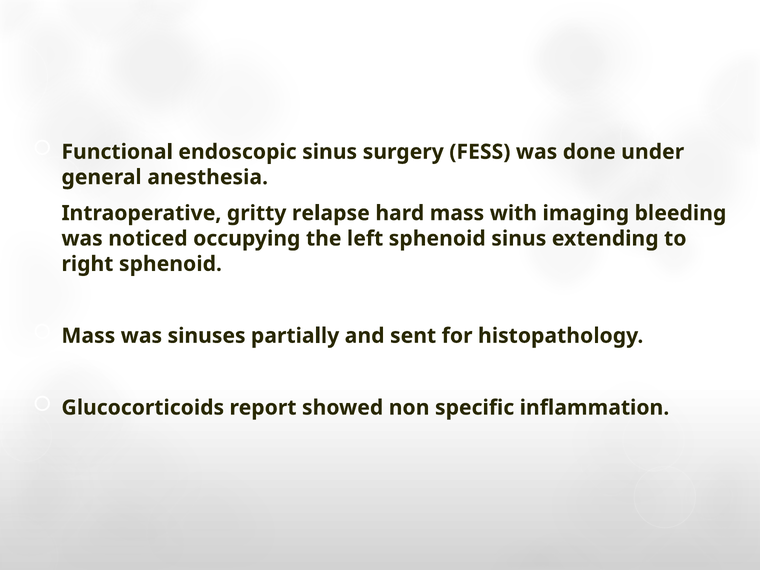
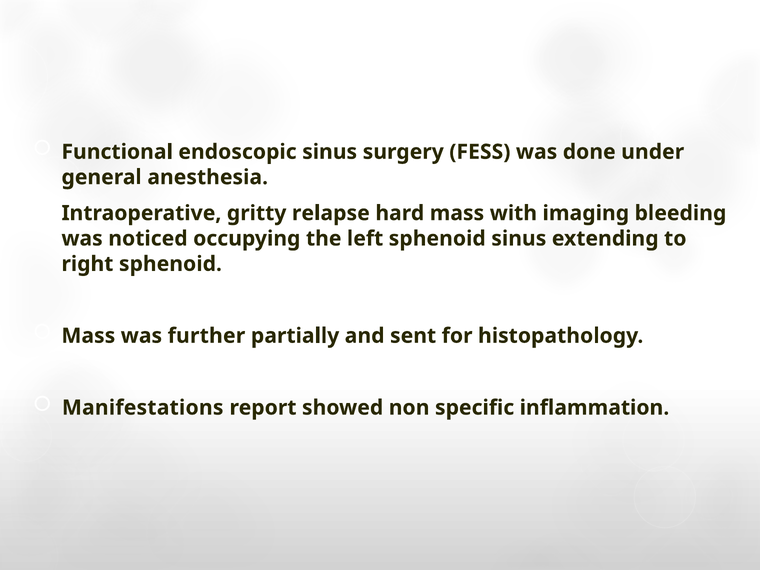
sinuses: sinuses -> further (206, 336)
Glucocorticoids: Glucocorticoids -> Manifestations (143, 408)
